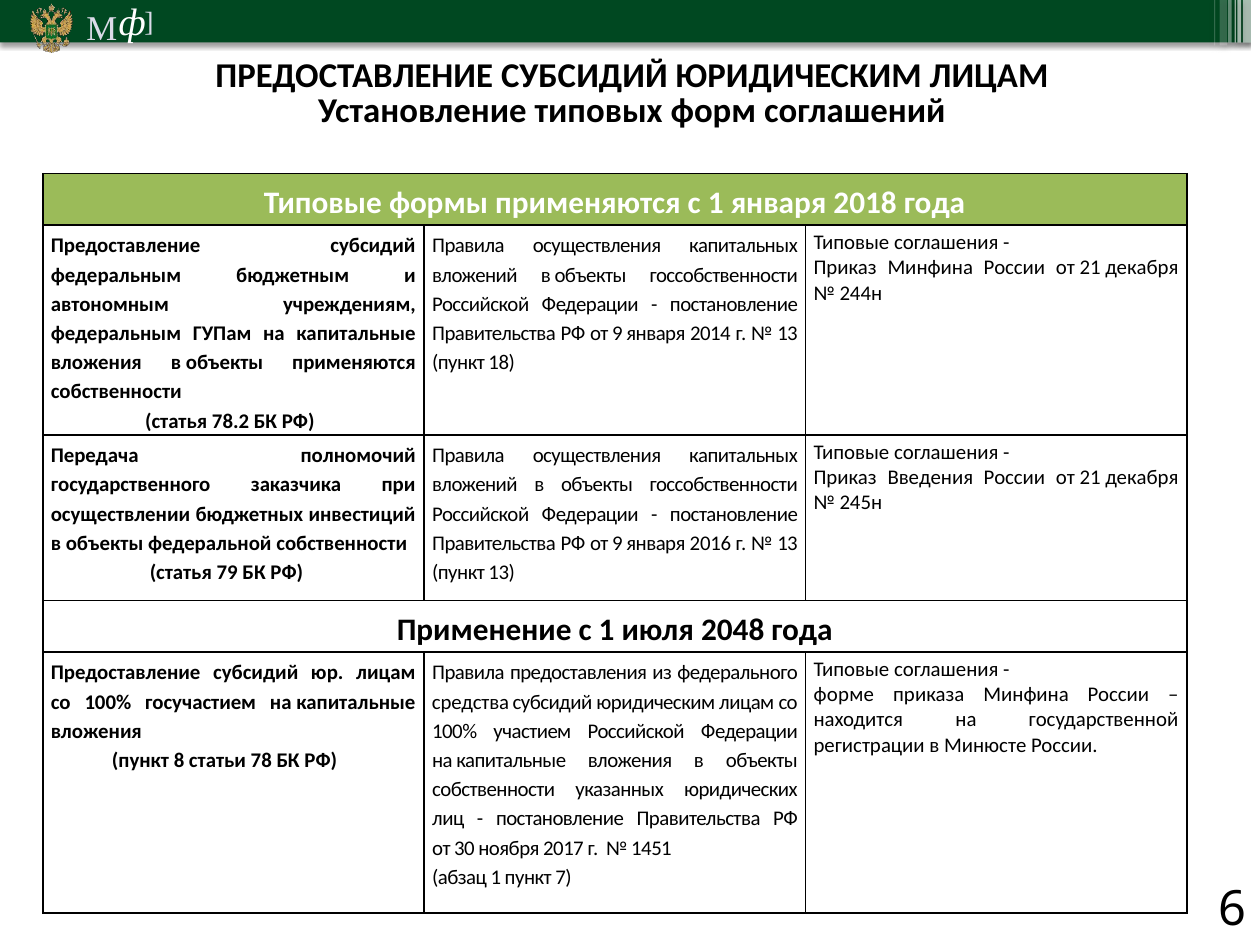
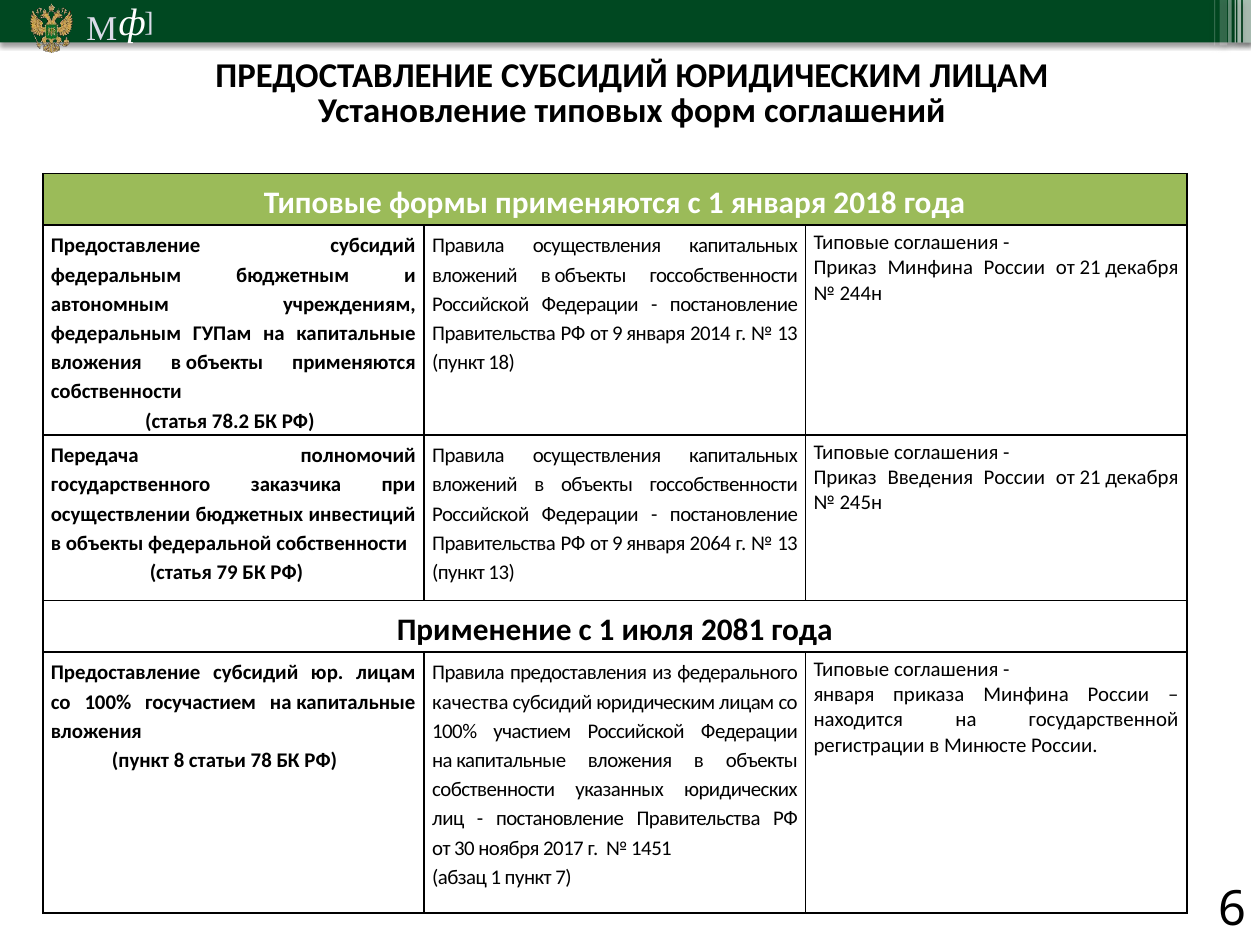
2016: 2016 -> 2064 (711, 544)
2048: 2048 -> 2081 (733, 630)
форме: форме -> января (844, 695)
средства: средства -> качества (470, 702)
